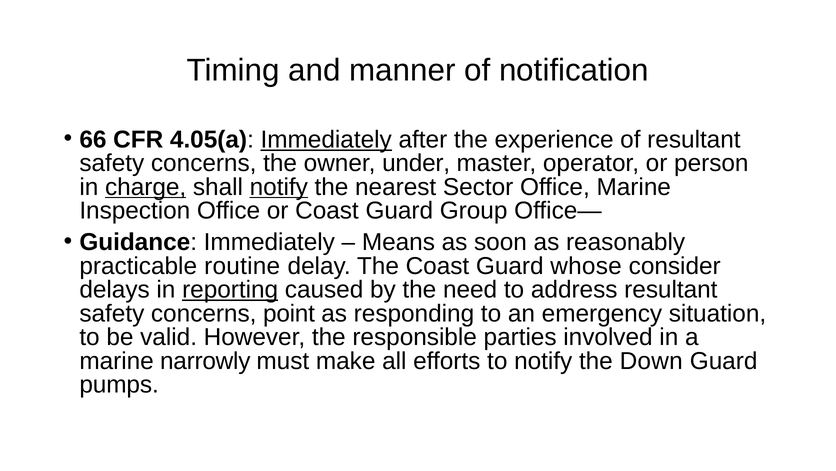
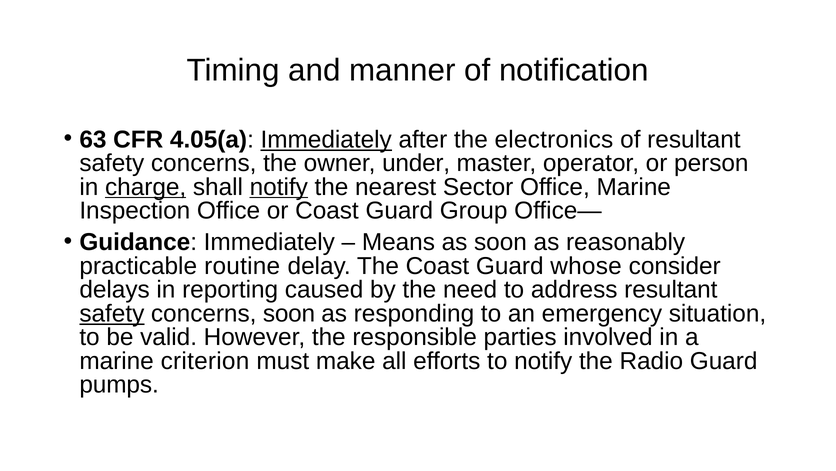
66: 66 -> 63 (93, 139)
experience: experience -> electronics (554, 139)
reporting underline: present -> none (230, 289)
safety underline: none -> present (112, 313)
concerns point: point -> soon (289, 313)
narrowly: narrowly -> criterion (205, 361)
Down: Down -> Radio (651, 361)
